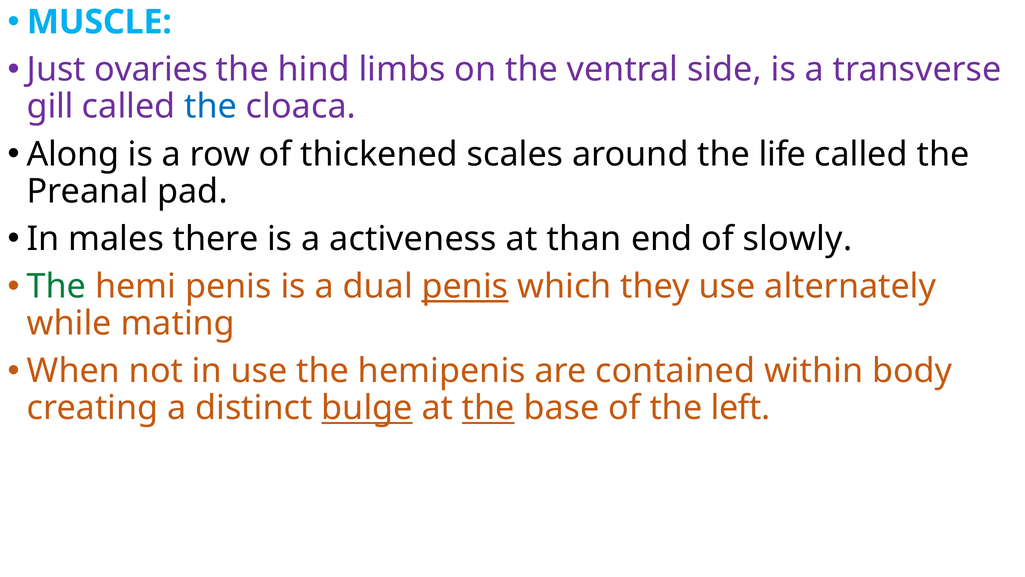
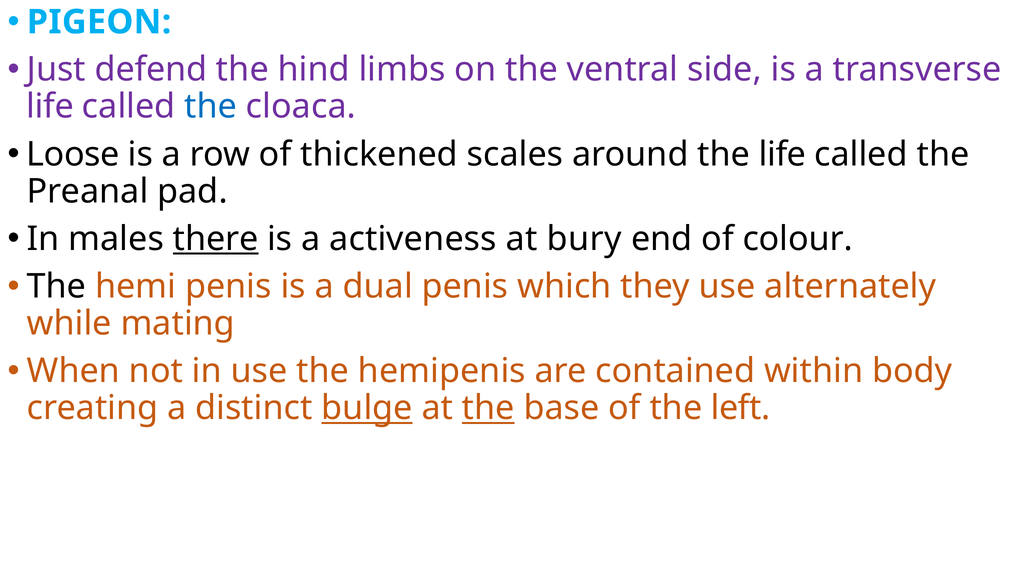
MUSCLE: MUSCLE -> PIGEON (99, 22)
ovaries: ovaries -> defend (151, 70)
gill: gill -> life (50, 107)
Along: Along -> Loose (73, 154)
there underline: none -> present (216, 239)
than: than -> bury (584, 239)
slowly: slowly -> colour (798, 239)
The colour: green -> black (56, 286)
penis underline: present -> none (465, 286)
